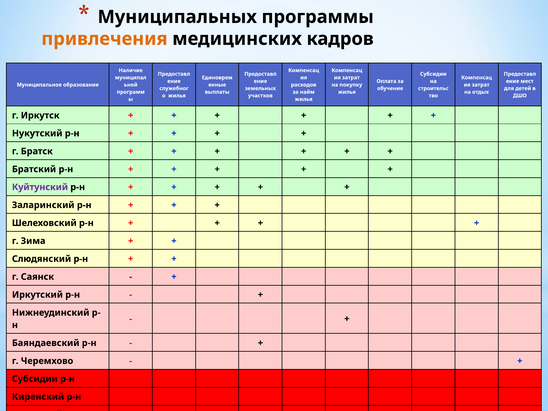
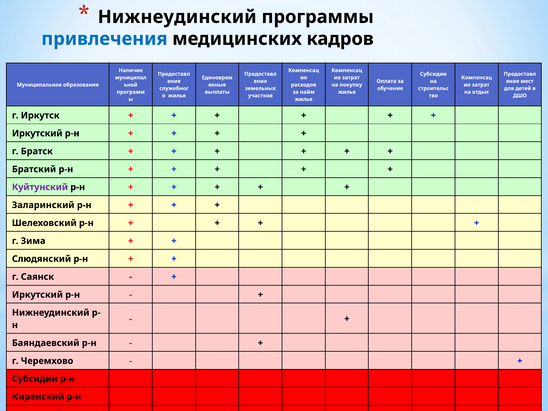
Муниципальных: Муниципальных -> Нижнеудинский (177, 17)
привлечения colour: orange -> blue (104, 39)
Нукутский: Нукутский -> Иркутский (37, 133)
